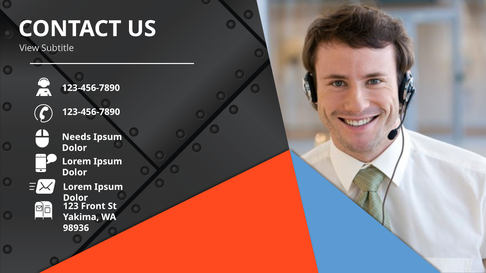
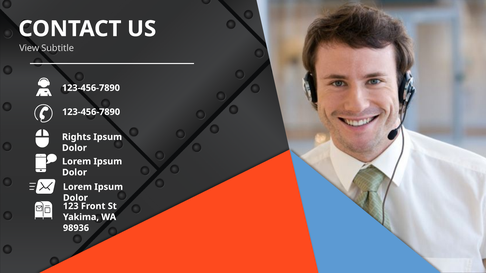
Needs: Needs -> Rights (76, 137)
